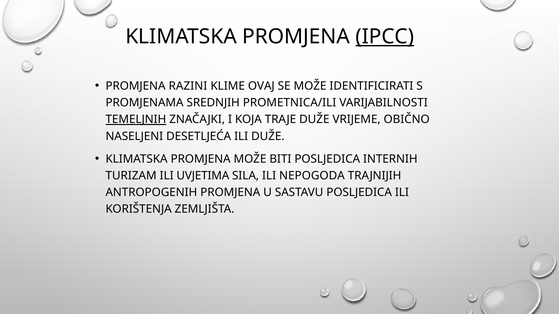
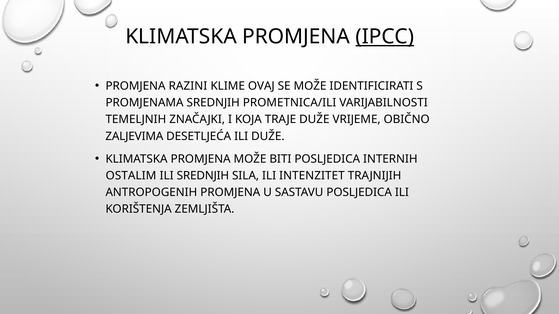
TEMELJNIH underline: present -> none (136, 120)
NASELJENI: NASELJENI -> ZALJEVIMA (134, 136)
TURIZAM: TURIZAM -> OSTALIM (131, 176)
ILI UVJETIMA: UVJETIMA -> SREDNJIH (203, 176)
NEPOGODA: NEPOGODA -> INTENZITET (312, 176)
